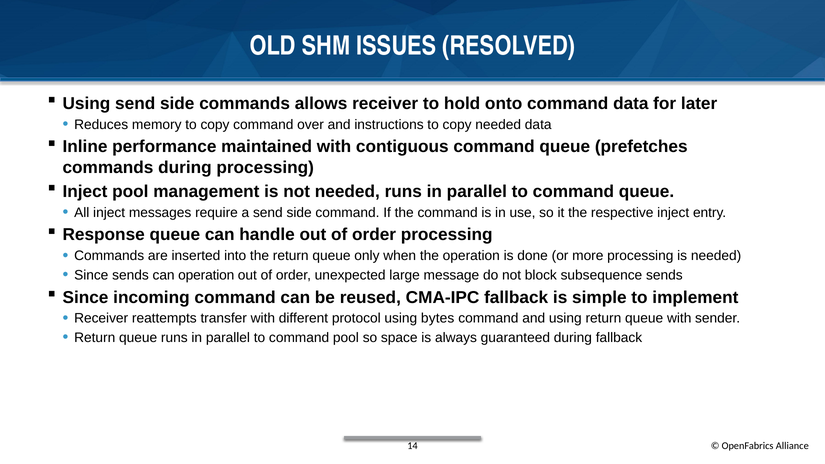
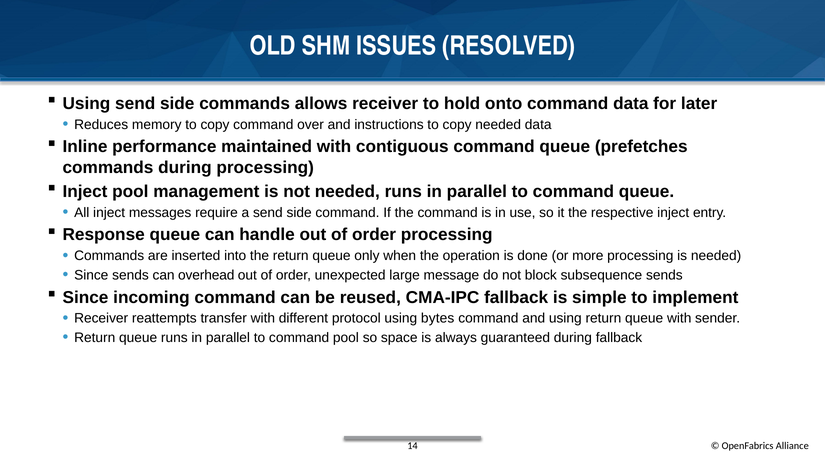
can operation: operation -> overhead (206, 275)
